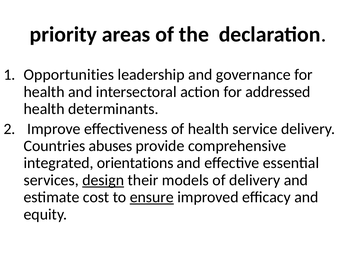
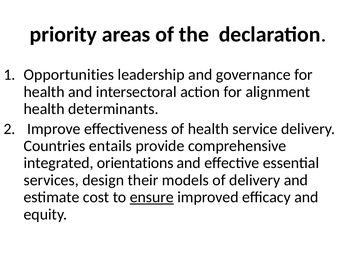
addressed: addressed -> alignment (278, 92)
abuses: abuses -> entails (110, 146)
design underline: present -> none (103, 180)
